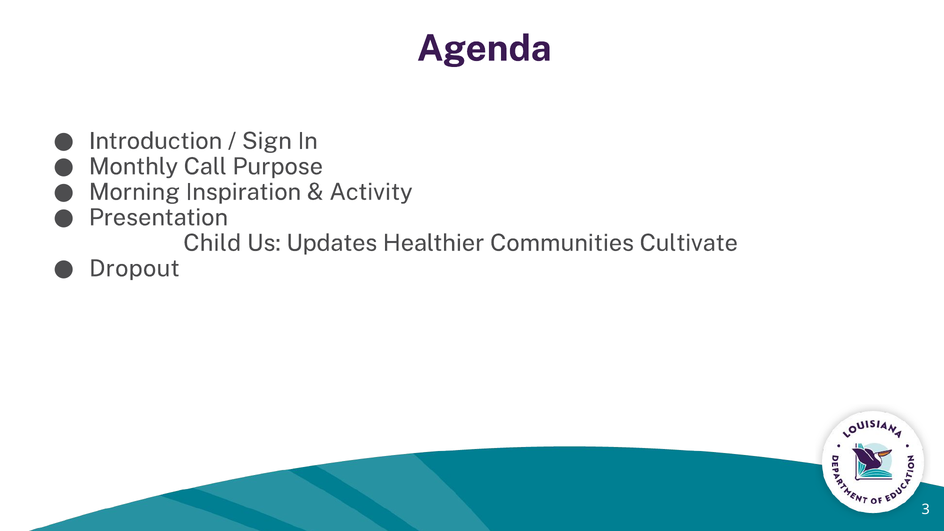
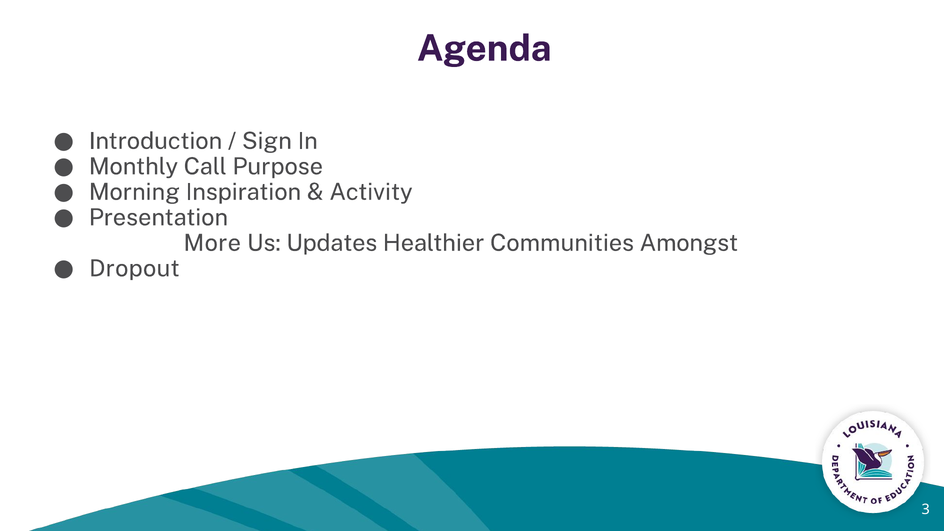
Child: Child -> More (212, 243)
Cultivate: Cultivate -> Amongst (689, 243)
